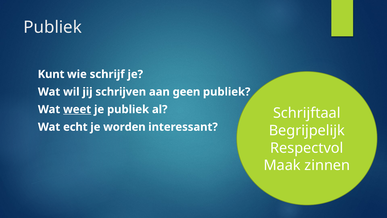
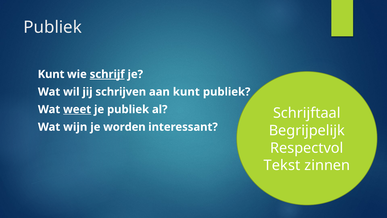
schrijf underline: none -> present (107, 74)
aan geen: geen -> kunt (186, 92)
echt: echt -> wijn (75, 127)
Maak: Maak -> Tekst (282, 165)
